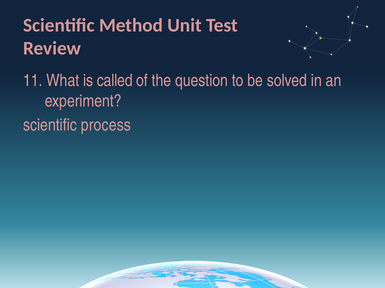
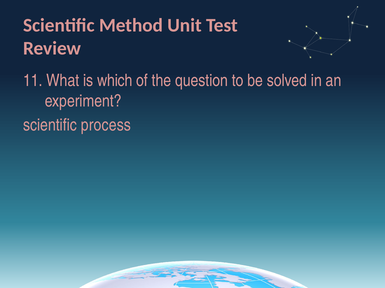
called: called -> which (115, 81)
